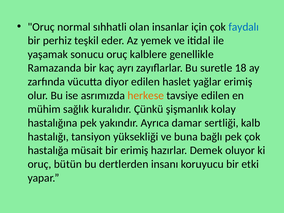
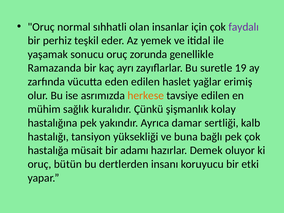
faydalı colour: blue -> purple (244, 27)
kalblere: kalblere -> zorunda (149, 54)
18: 18 -> 19 (241, 68)
diyor: diyor -> eden (117, 82)
bir erimiş: erimiş -> adamı (134, 150)
